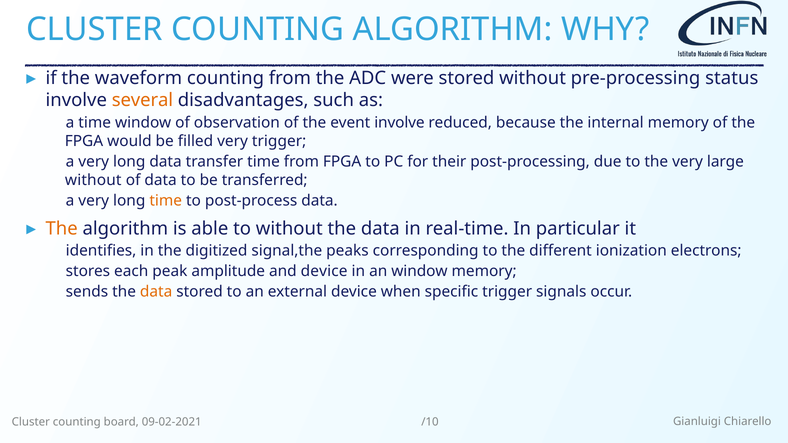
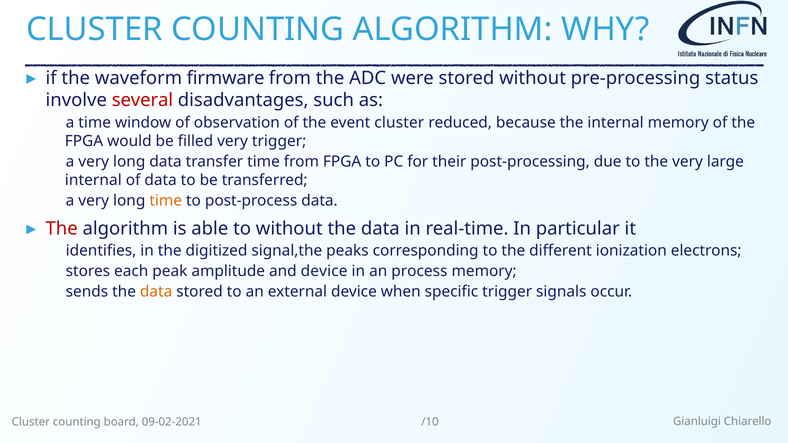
waveform counting: counting -> firmware (226, 78)
several colour: orange -> red (142, 100)
event involve: involve -> cluster (399, 123)
without: without -> internal (93, 180)
The colour: orange -> red (62, 229)
an window: window -> process (419, 271)
